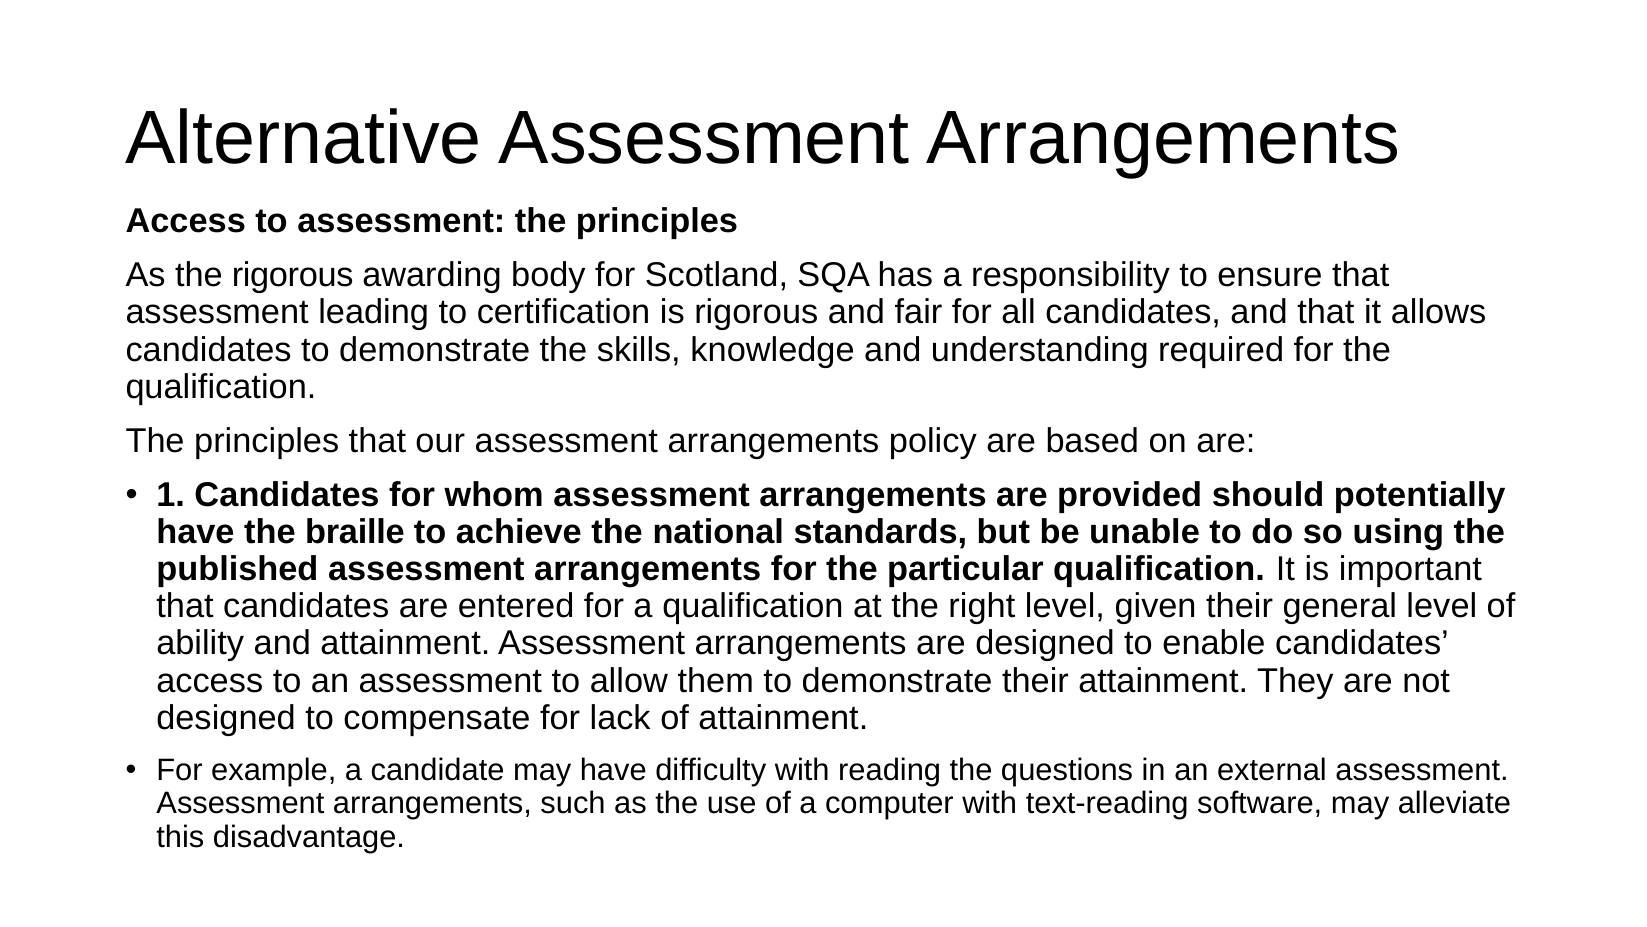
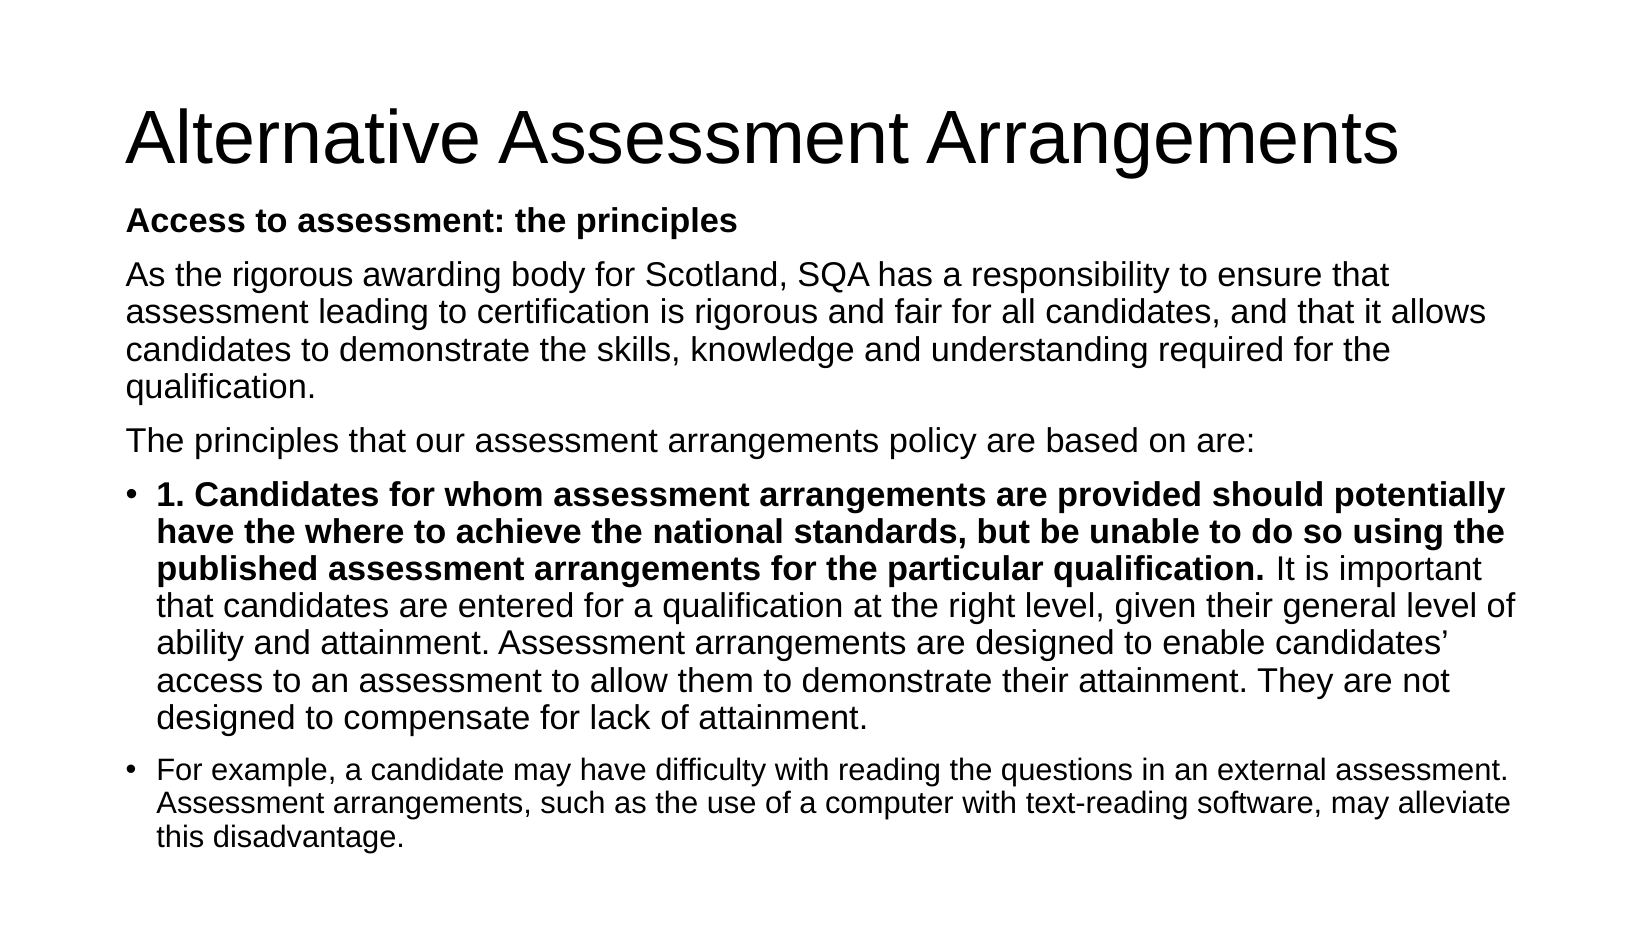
braille: braille -> where (355, 532)
